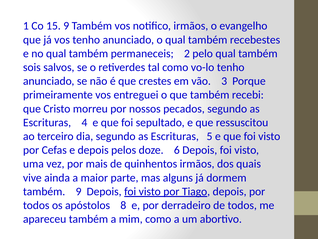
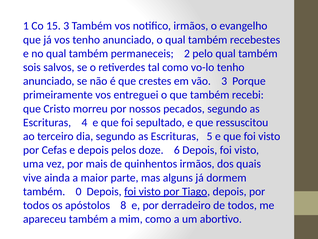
15 9: 9 -> 3 (66, 26)
também 9: 9 -> 0 (79, 191)
